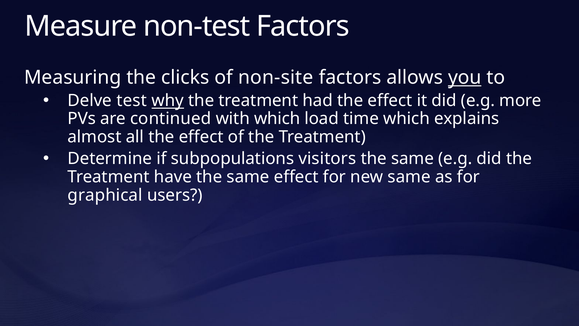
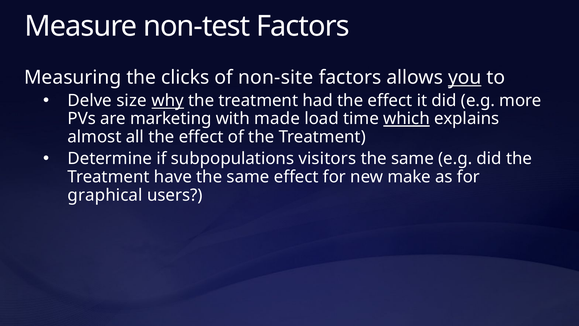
test: test -> size (132, 100)
continued: continued -> marketing (171, 119)
with which: which -> made (277, 119)
which underline: none -> present (407, 119)
new same: same -> make (409, 177)
